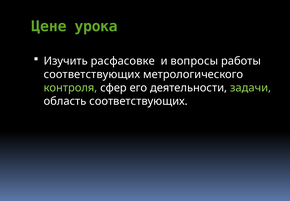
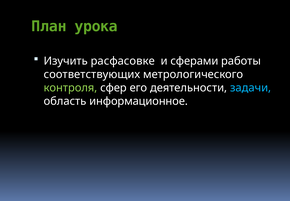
Цене: Цене -> План (49, 26)
вопросы: вопросы -> сферами (194, 61)
задачи colour: light green -> light blue (251, 88)
область соответствующих: соответствующих -> информационное (139, 101)
